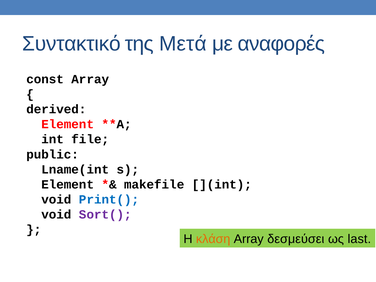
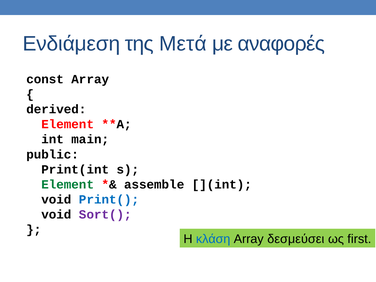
Συντακτικό: Συντακτικό -> Ενδιάμεση (71, 44)
file: file -> main (90, 139)
Lname(int: Lname(int -> Print(int (75, 169)
Element colour: black -> green (68, 184)
makefile: makefile -> assemble (154, 184)
κλάση colour: orange -> blue (213, 239)
last: last -> first (359, 239)
